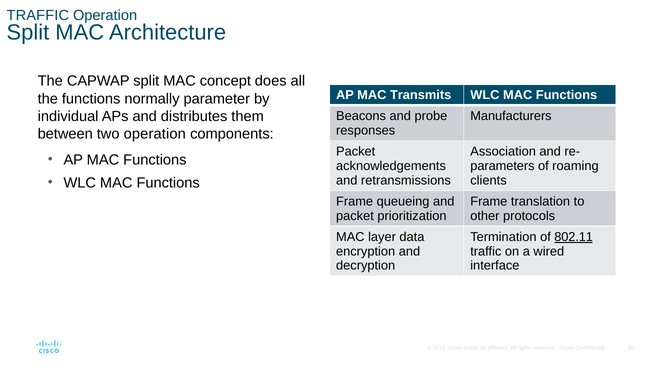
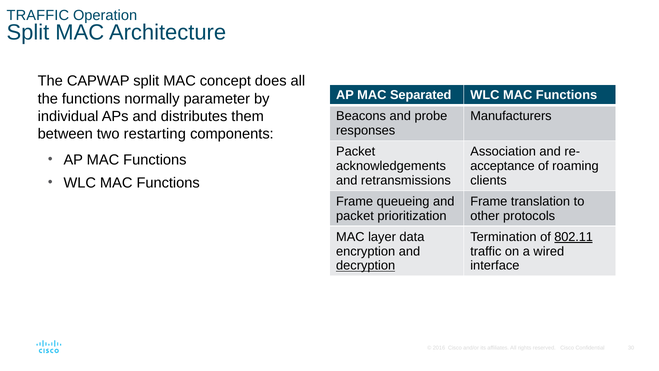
Transmits: Transmits -> Separated (421, 95)
two operation: operation -> restarting (155, 134)
parameters: parameters -> acceptance (502, 166)
decryption underline: none -> present (366, 265)
